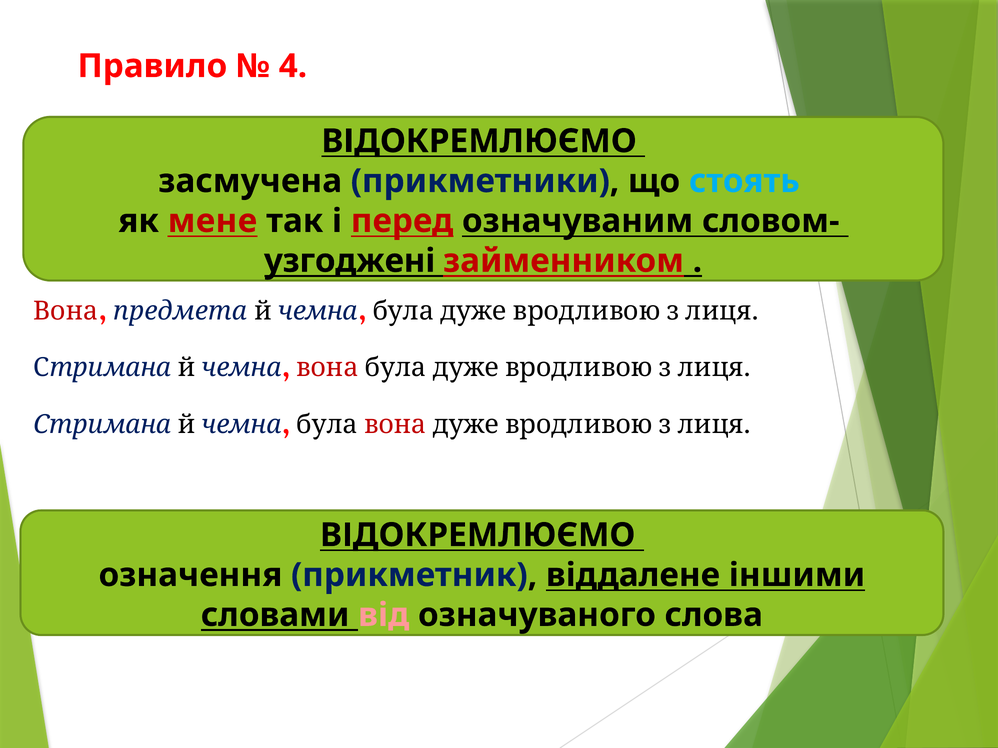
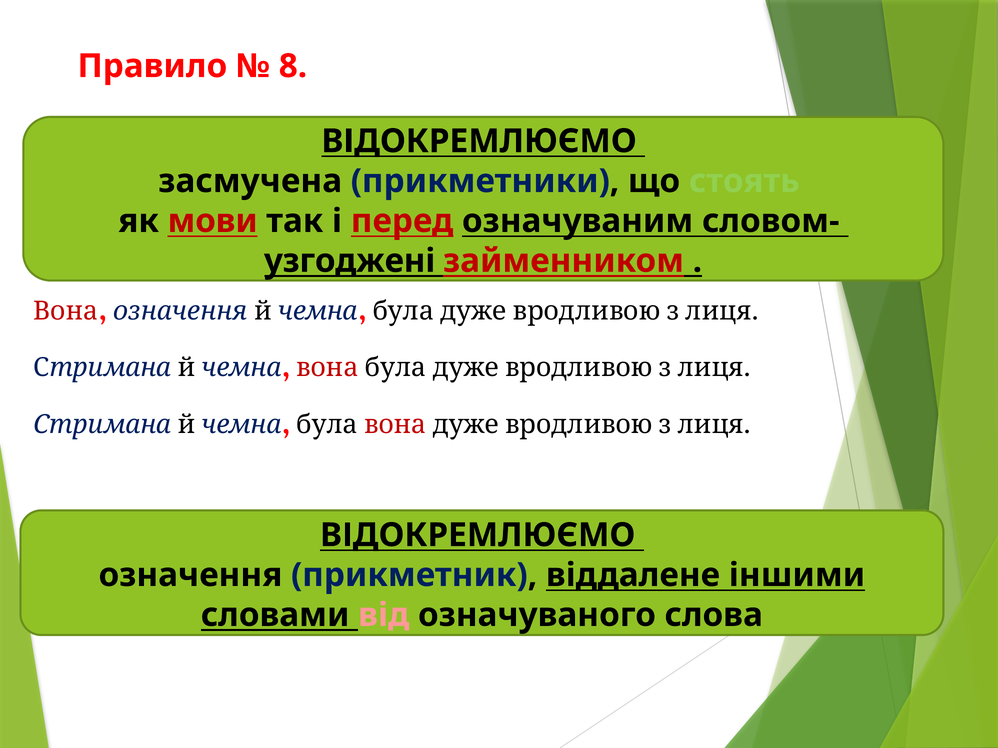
4: 4 -> 8 (293, 66)
стоять colour: light blue -> light green (744, 181)
мене: мене -> мови (213, 221)
Вона предмета: предмета -> означення (180, 311)
